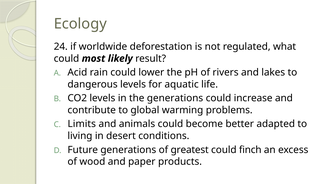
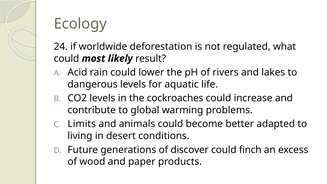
the generations: generations -> cockroaches (175, 98)
greatest: greatest -> discover (190, 150)
